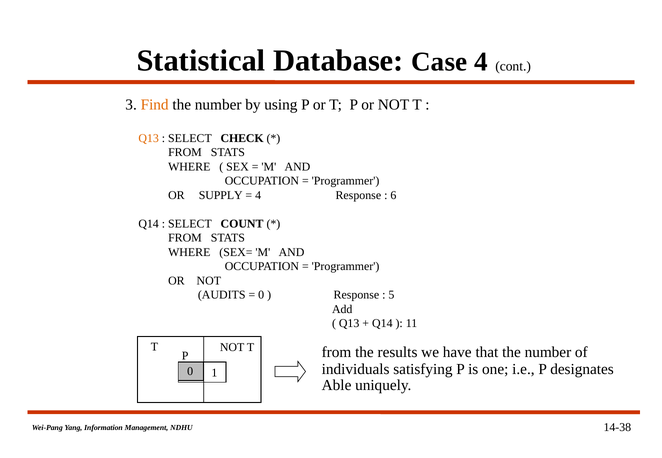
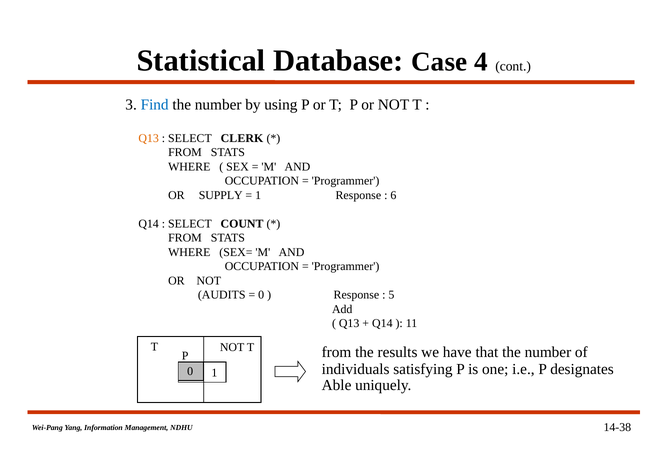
Find colour: orange -> blue (155, 105)
CHECK: CHECK -> CLERK (242, 138)
4: 4 -> 1 (258, 195)
